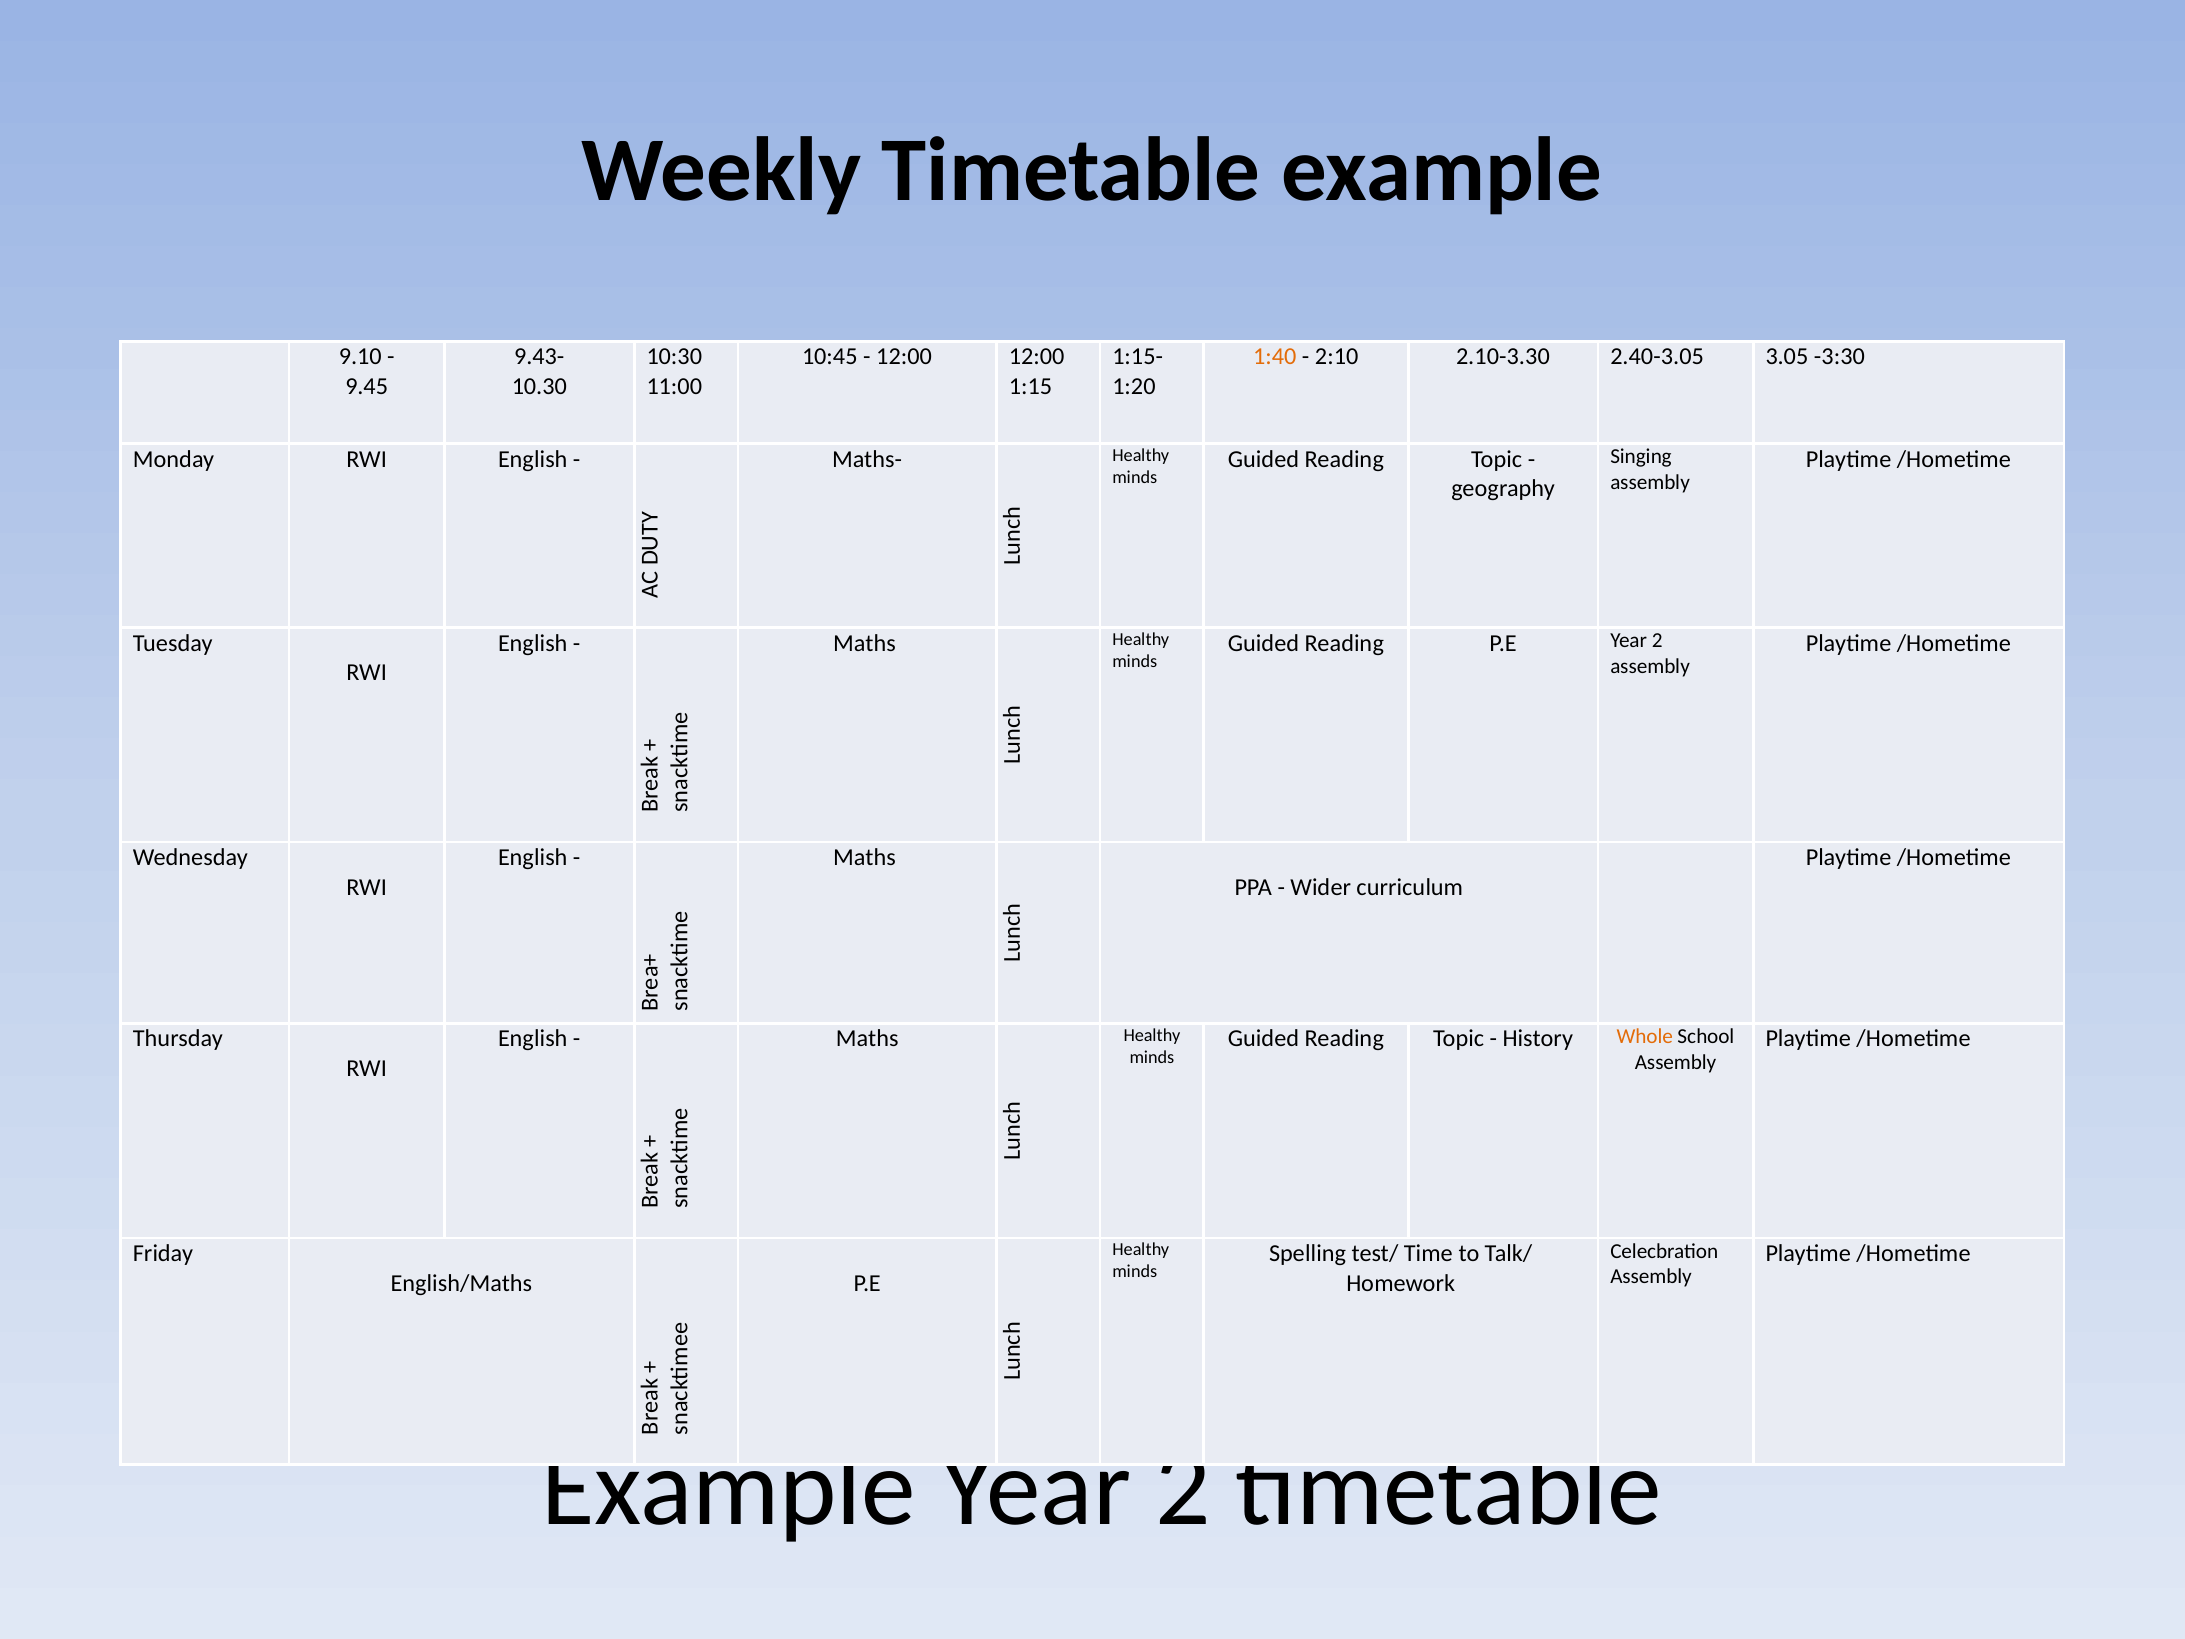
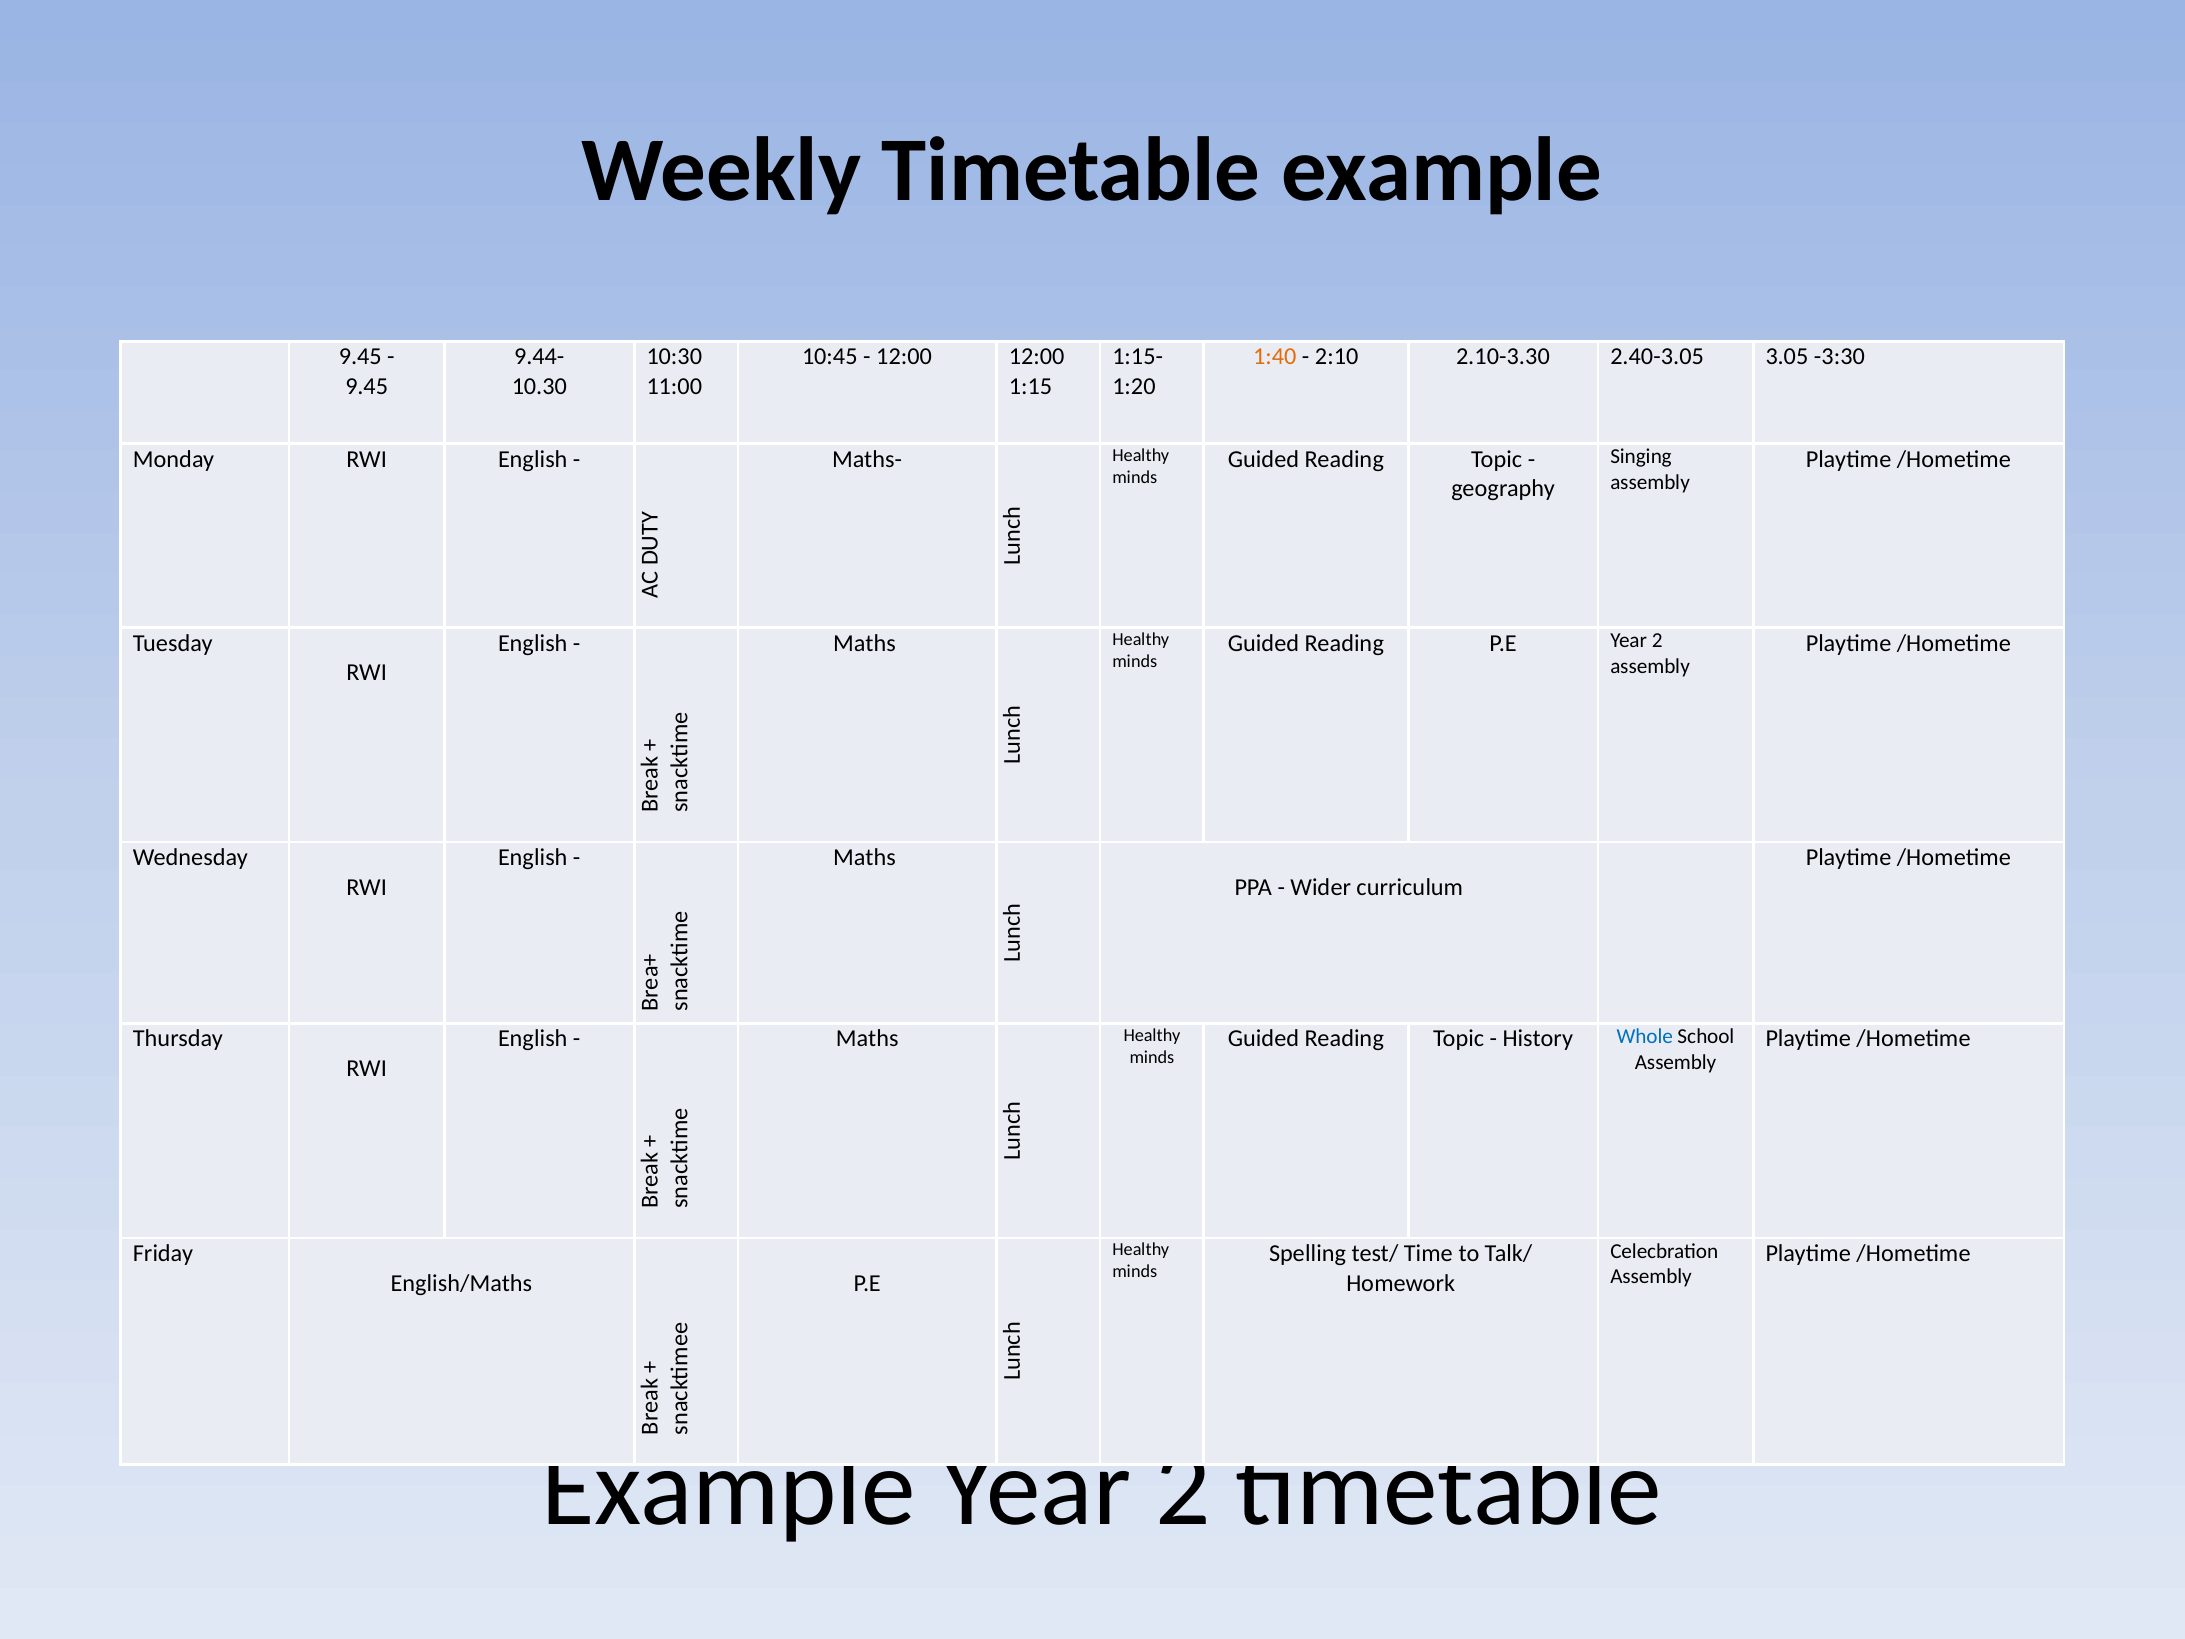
9.10: 9.10 -> 9.45 (360, 356)
9.43-: 9.43- -> 9.44- (539, 356)
Whole colour: orange -> blue (1645, 1037)
